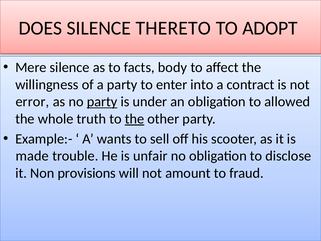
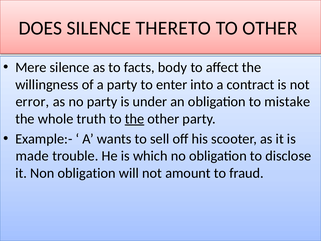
TO ADOPT: ADOPT -> OTHER (270, 28)
party underline: present -> none (102, 102)
allowed: allowed -> mistake (287, 102)
unfair: unfair -> which (150, 156)
Non provisions: provisions -> obligation (87, 173)
